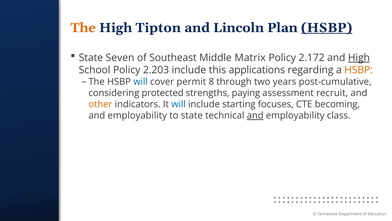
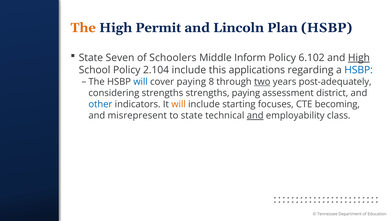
Tipton: Tipton -> Permit (158, 28)
HSBP underline: present -> none (327, 28)
Southeast: Southeast -> Schoolers (173, 58)
Matrix: Matrix -> Inform (250, 58)
2.172: 2.172 -> 6.102 (312, 58)
2.203: 2.203 -> 2.104 (156, 70)
HSBP colour: orange -> blue (359, 70)
cover permit: permit -> paying (191, 82)
two underline: none -> present (262, 82)
post-cumulative: post-cumulative -> post-adequately (335, 82)
considering protected: protected -> strengths (162, 93)
recruit: recruit -> district (332, 93)
other colour: orange -> blue (100, 104)
will colour: blue -> orange (179, 104)
employability: employability -> misrepresent (137, 115)
